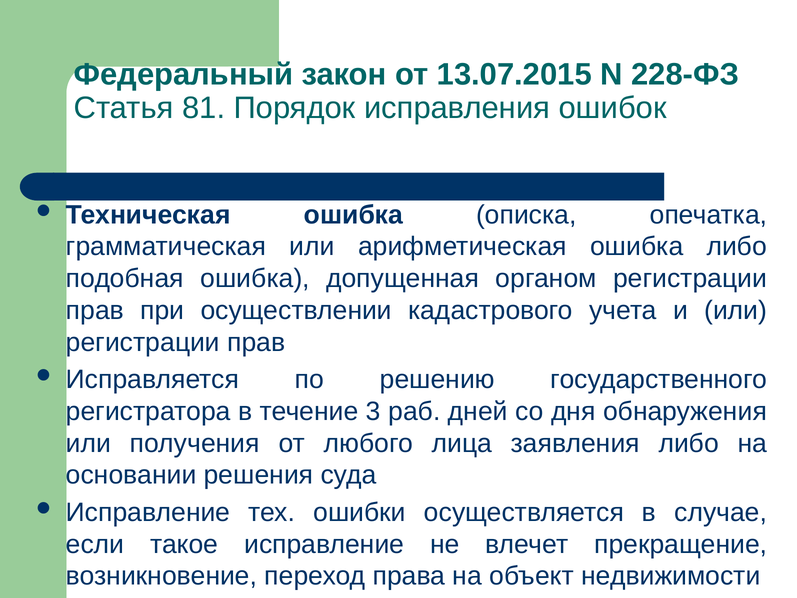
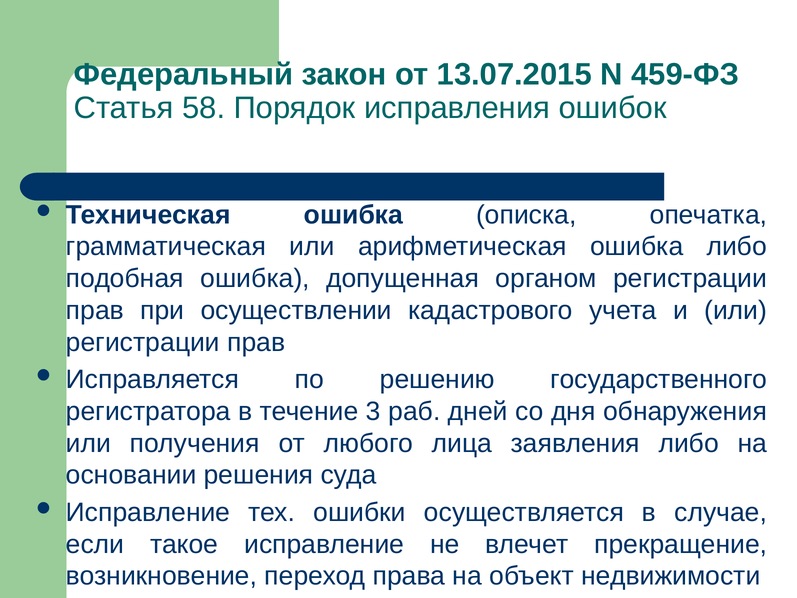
228-ФЗ: 228-ФЗ -> 459-ФЗ (685, 75)
81: 81 -> 58 (204, 108)
